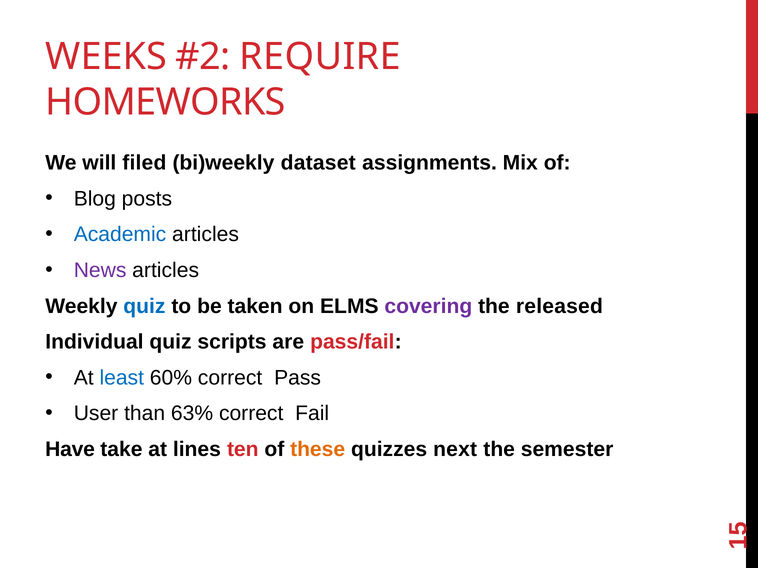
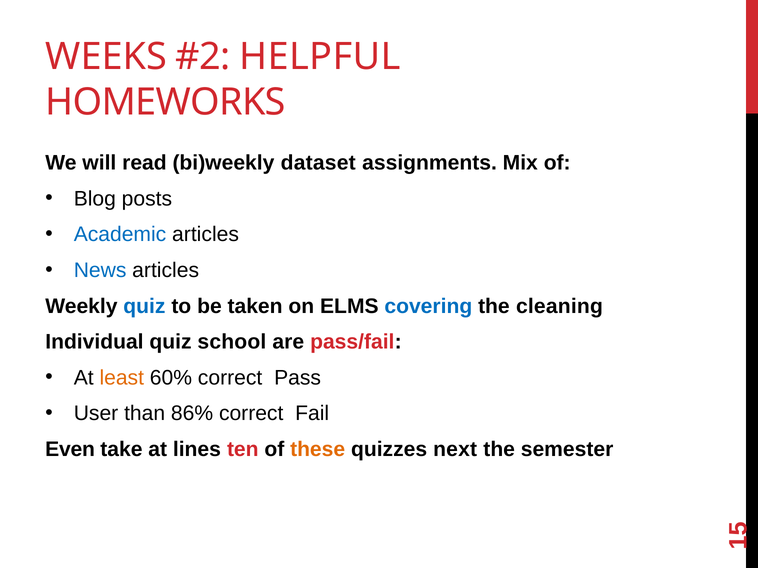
REQUIRE: REQUIRE -> HELPFUL (320, 57)
filed: filed -> read (144, 163)
News colour: purple -> blue (100, 271)
covering colour: purple -> blue (428, 306)
released: released -> cleaning (559, 306)
scripts: scripts -> school (232, 342)
least colour: blue -> orange (122, 378)
63%: 63% -> 86% (192, 414)
Have: Have -> Even (70, 450)
